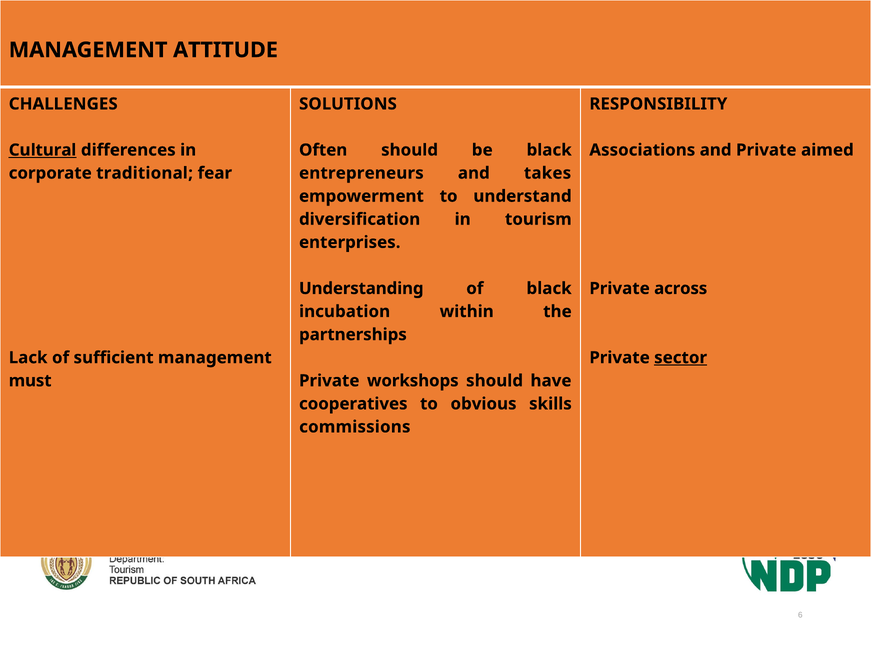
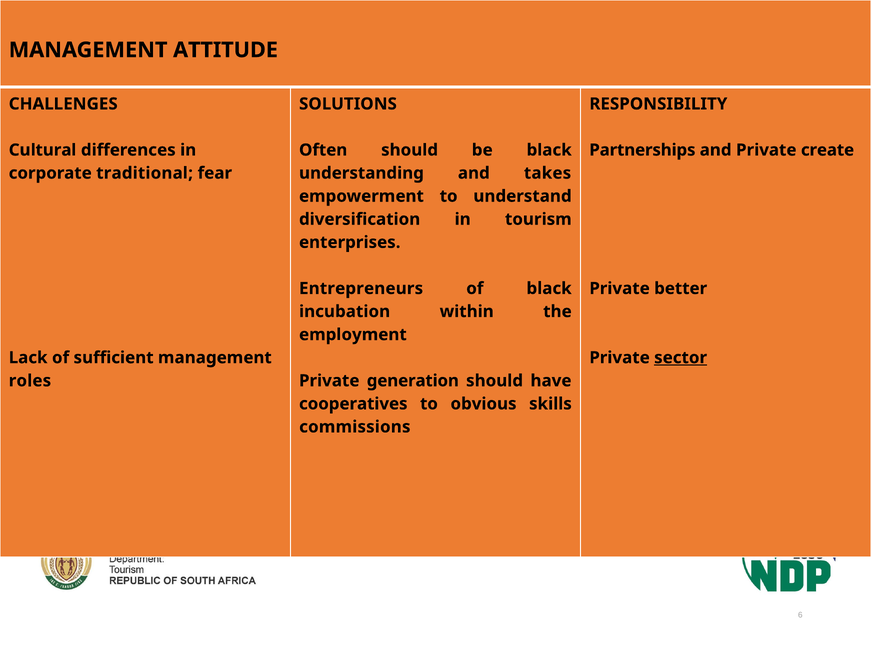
Cultural underline: present -> none (43, 150)
Associations: Associations -> Partnerships (642, 150)
aimed: aimed -> create (828, 150)
entrepreneurs: entrepreneurs -> understanding (361, 173)
Understanding: Understanding -> Entrepreneurs (361, 289)
across: across -> better (681, 289)
partnerships: partnerships -> employment (353, 335)
must: must -> roles (30, 381)
workshops: workshops -> generation (413, 381)
